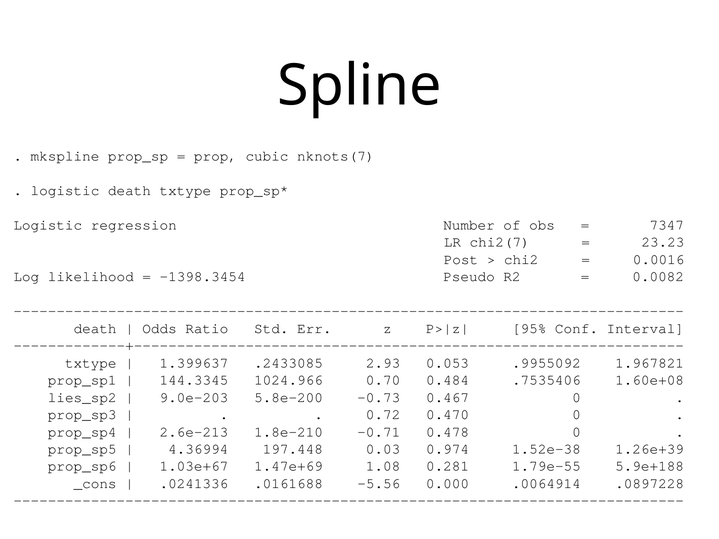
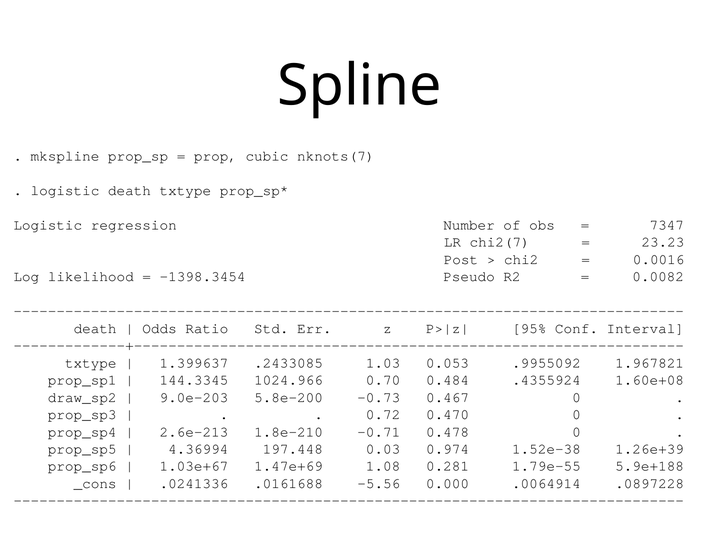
2.93: 2.93 -> 1.03 (383, 363)
.7535406: .7535406 -> .4355924 (546, 380)
lies_sp2: lies_sp2 -> draw_sp2 (82, 397)
